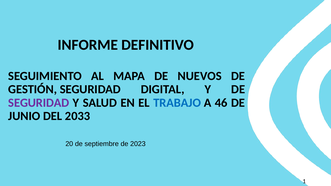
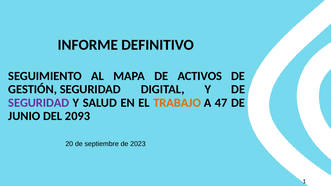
NUEVOS: NUEVOS -> ACTIVOS (200, 76)
TRABAJO colour: blue -> orange (177, 103)
46: 46 -> 47 (221, 103)
2033: 2033 -> 2093 (78, 116)
